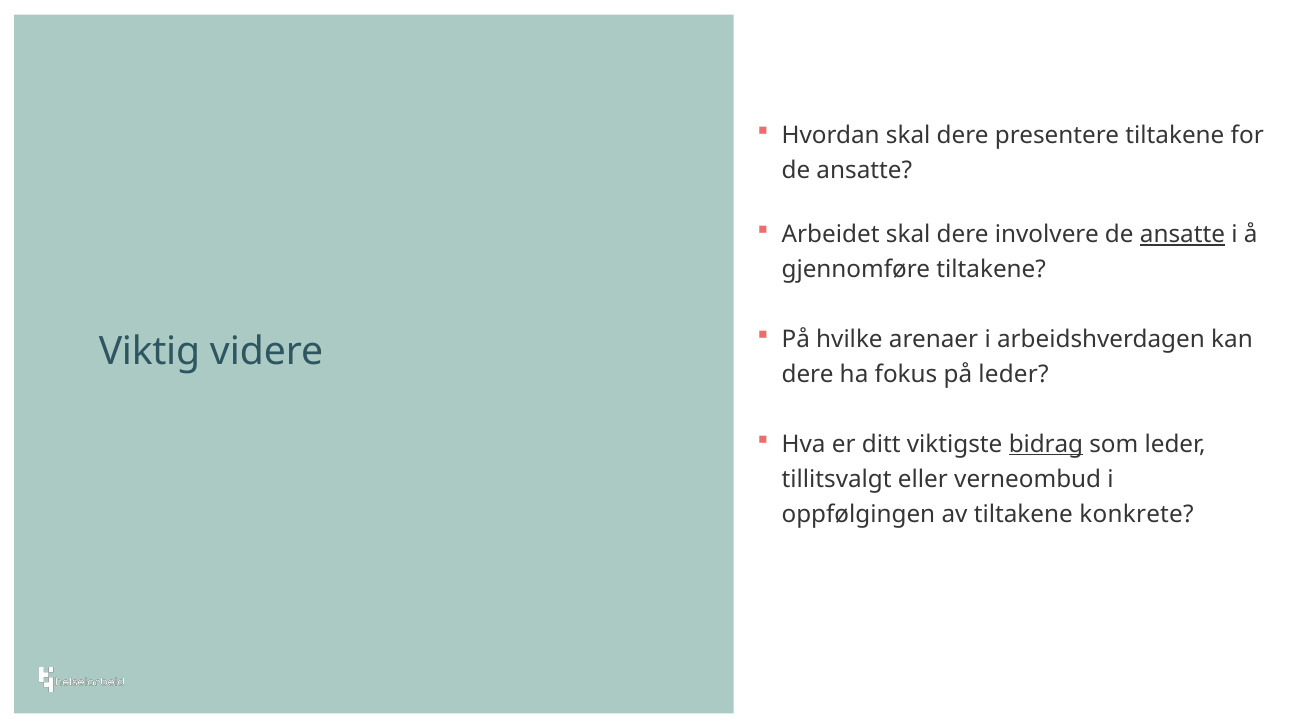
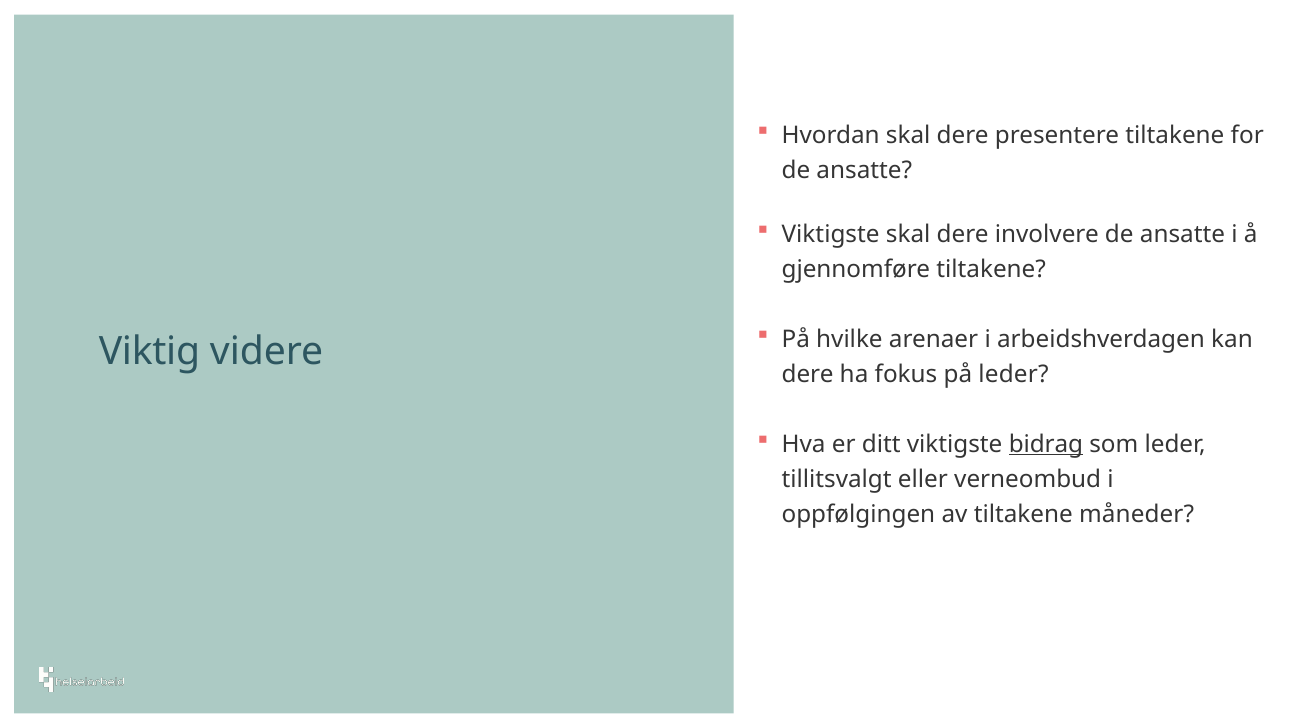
Arbeidet: Arbeidet -> Viktigste (831, 235)
ansatte underline: present -> none (1182, 235)
konkrete: konkrete -> måneder (1137, 514)
